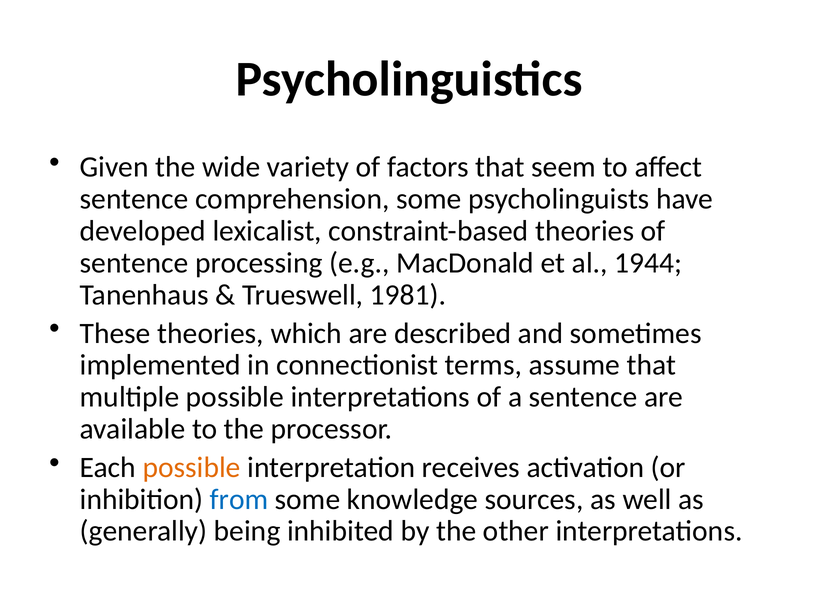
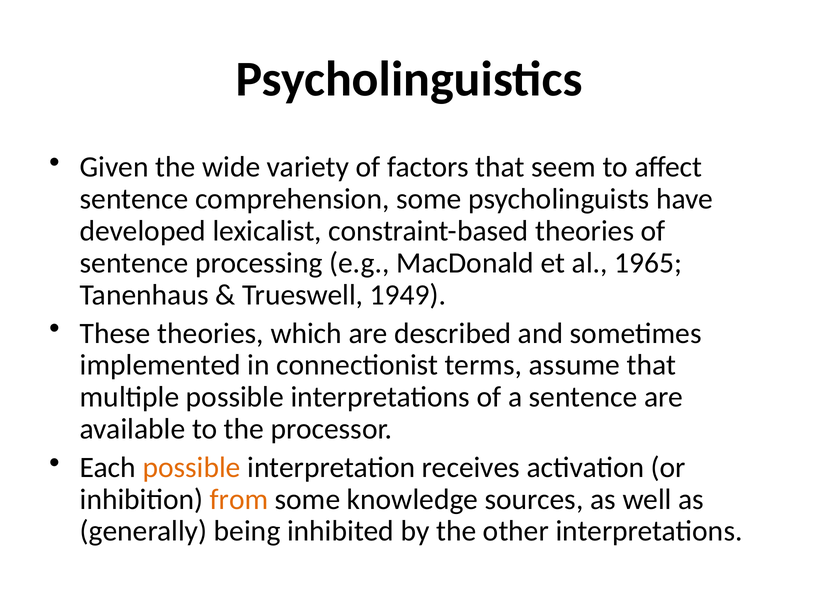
1944: 1944 -> 1965 (648, 263)
1981: 1981 -> 1949 (408, 295)
from colour: blue -> orange (239, 500)
